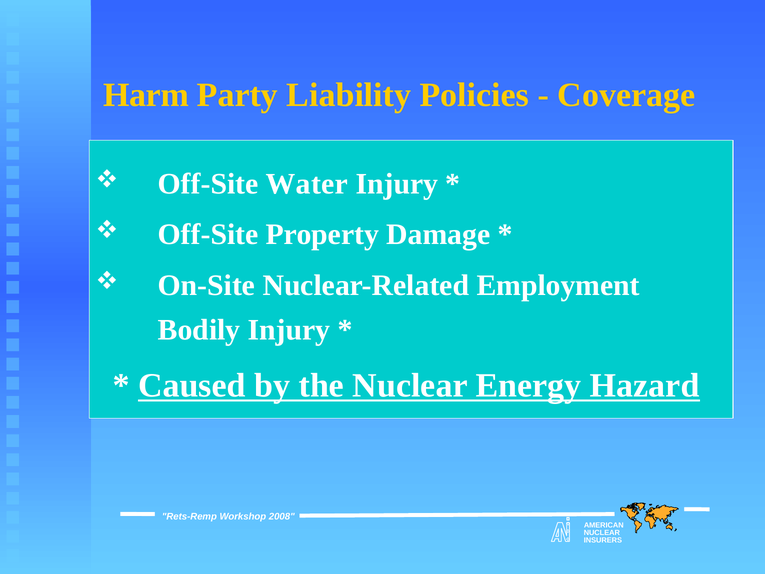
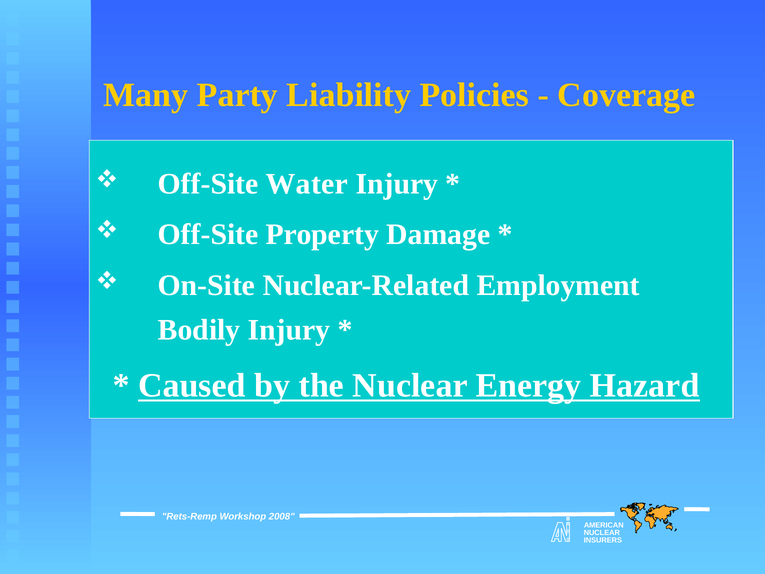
Harm: Harm -> Many (146, 95)
